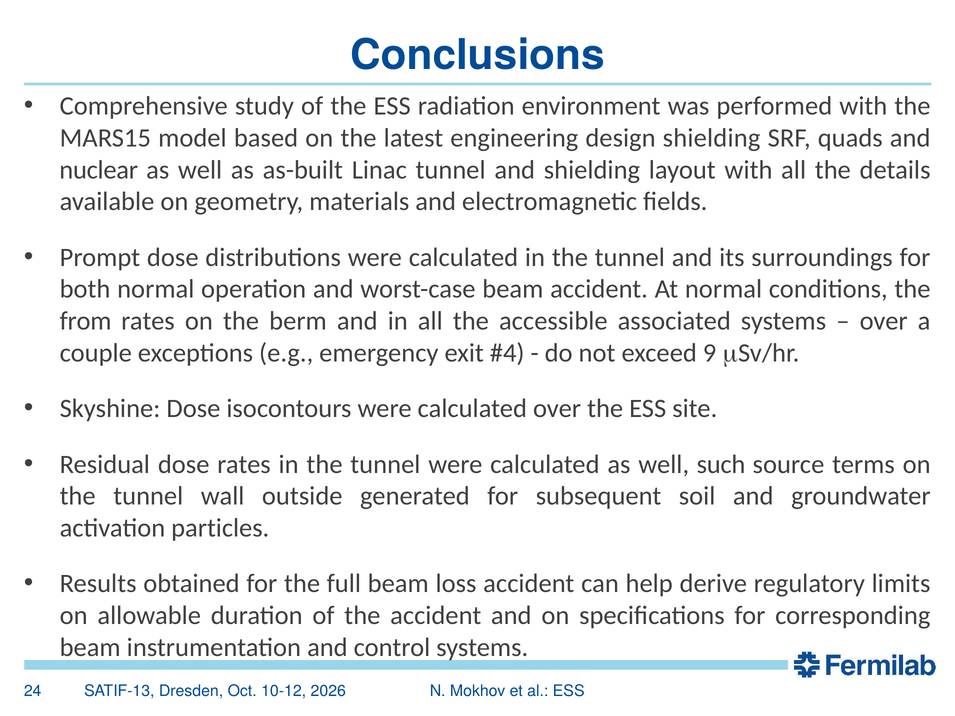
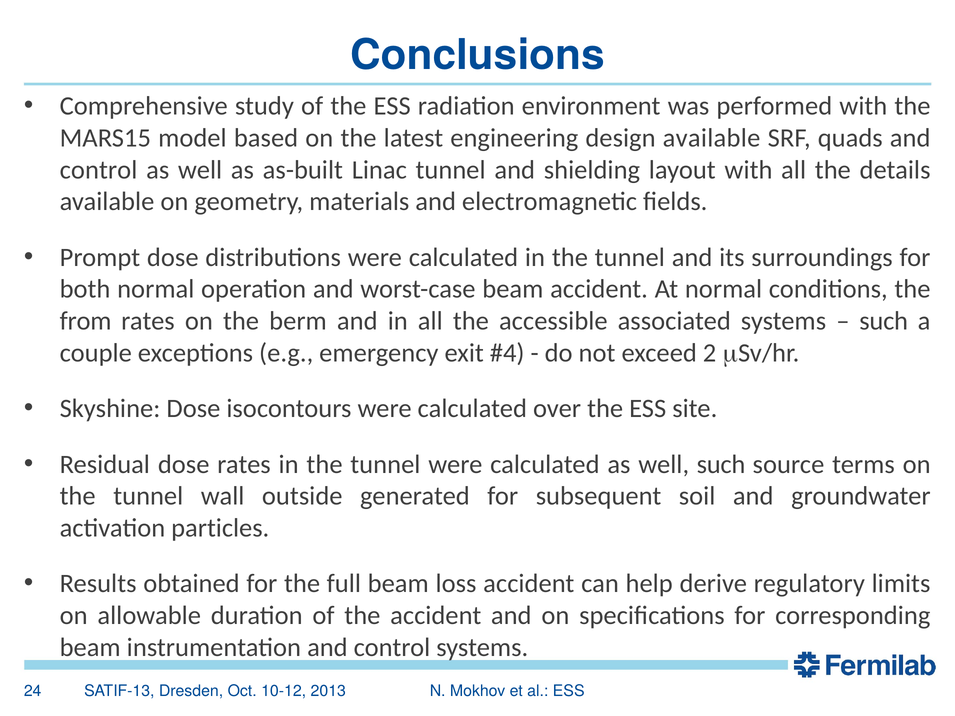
design shielding: shielding -> available (712, 138)
nuclear: nuclear -> control (99, 170)
over: over -> such (884, 321)
9: 9 -> 2 (710, 353)
2026: 2026 -> 2013 (328, 691)
